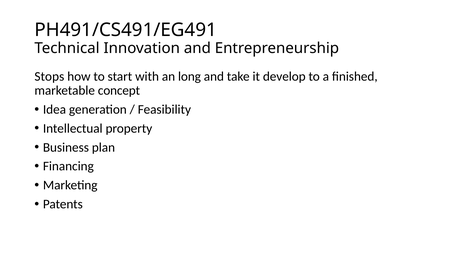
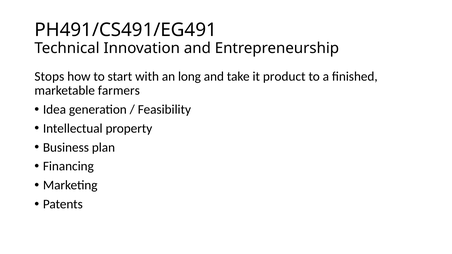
develop: develop -> product (284, 76)
concept: concept -> farmers (119, 91)
